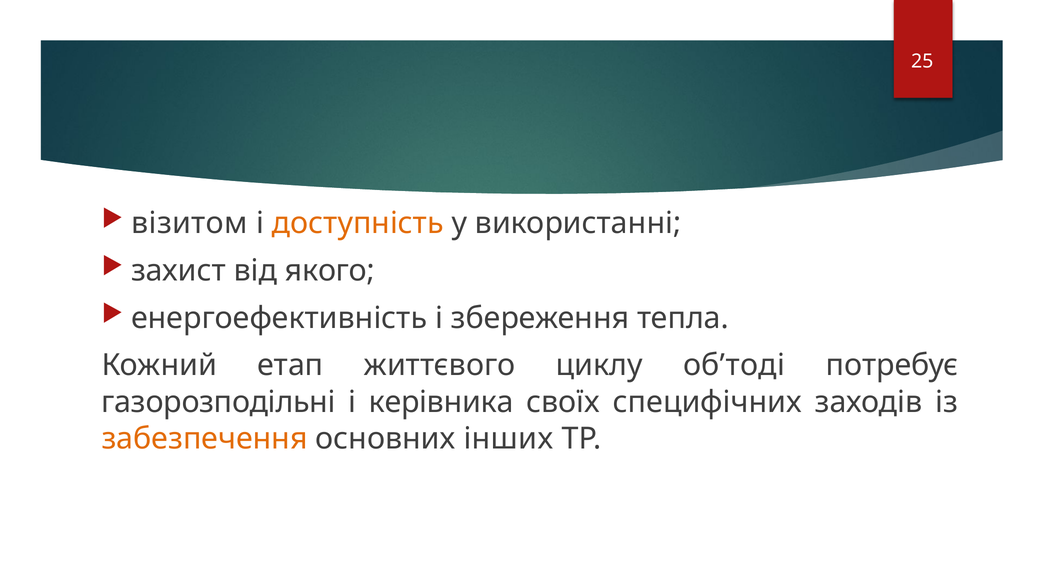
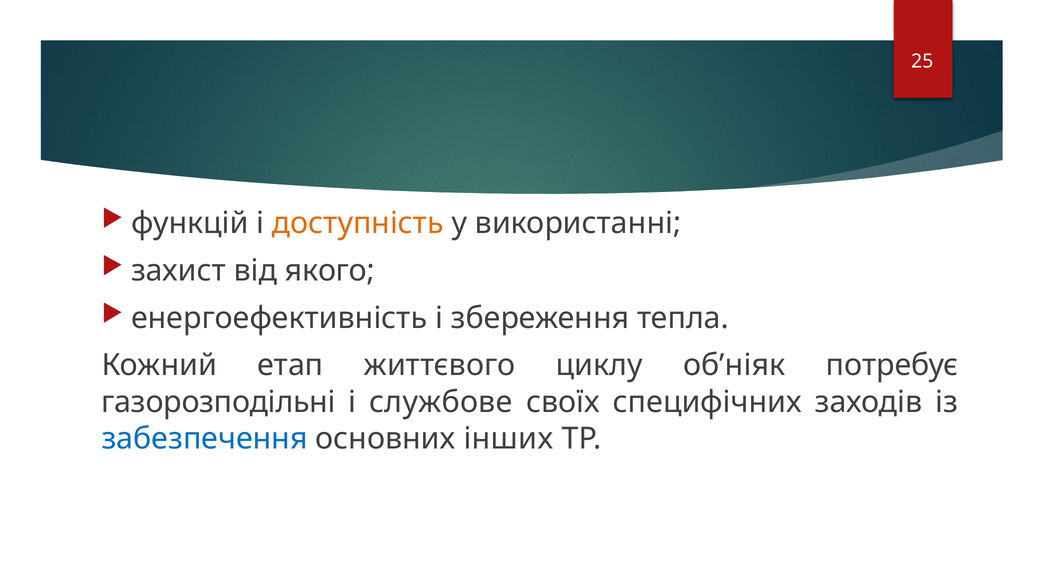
візитом: візитом -> функцій (190, 223)
об’тоді: об’тоді -> об’ніяк (734, 366)
керівника: керівника -> службове (441, 402)
забезпечення colour: orange -> blue (205, 439)
